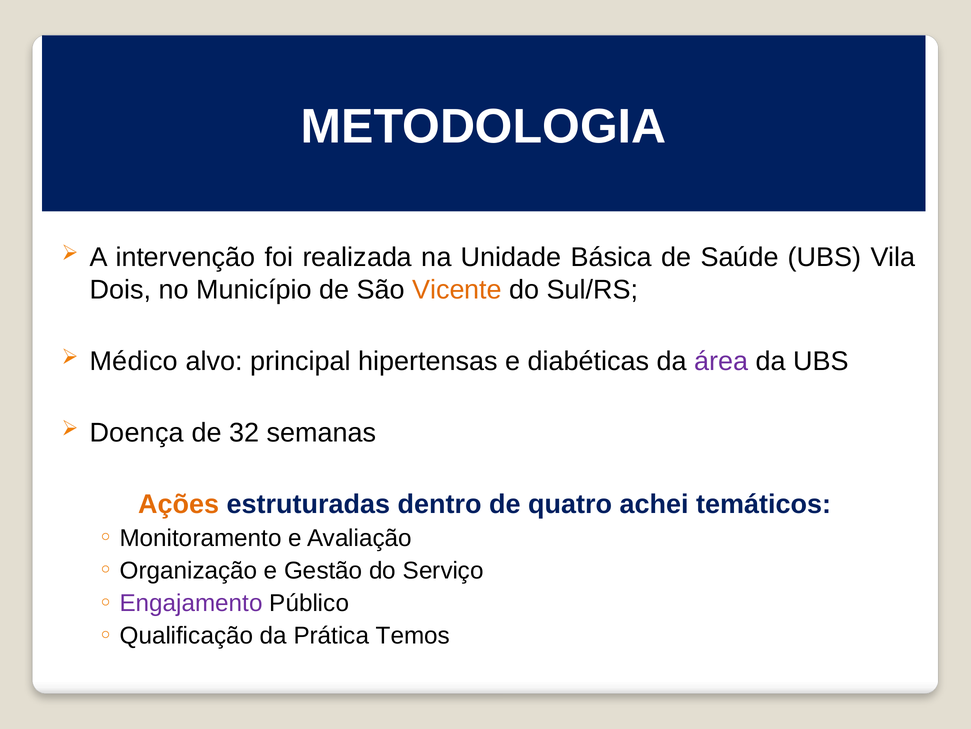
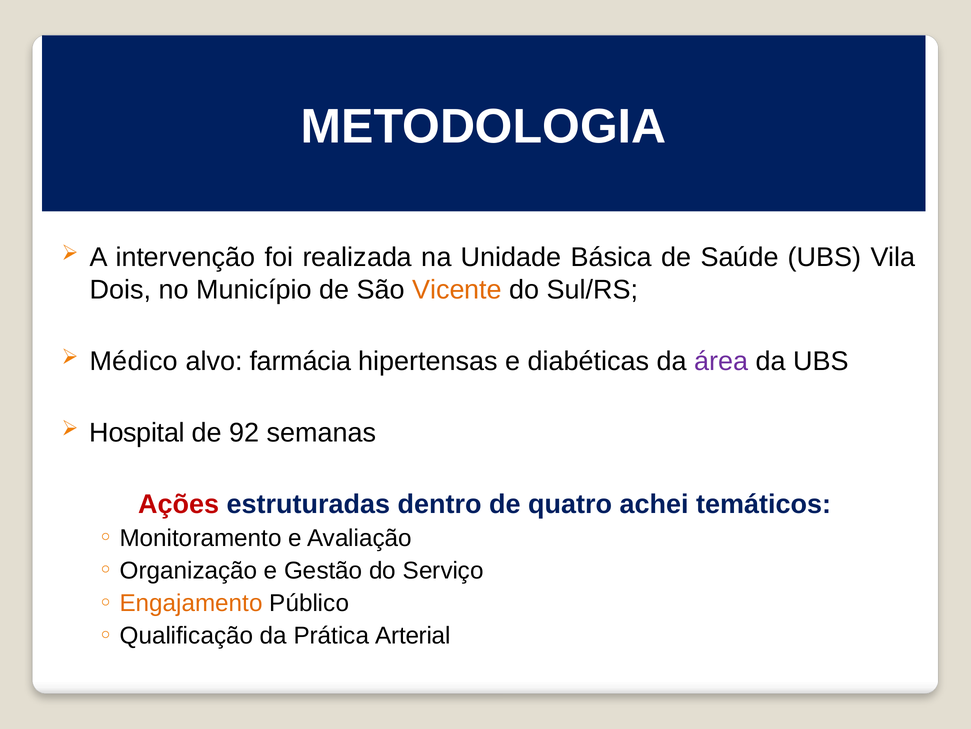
principal: principal -> farmácia (301, 361)
Doença: Doença -> Hospital (137, 432)
32: 32 -> 92 (244, 432)
Ações colour: orange -> red (179, 504)
Engajamento colour: purple -> orange (191, 603)
Temos: Temos -> Arterial (413, 635)
